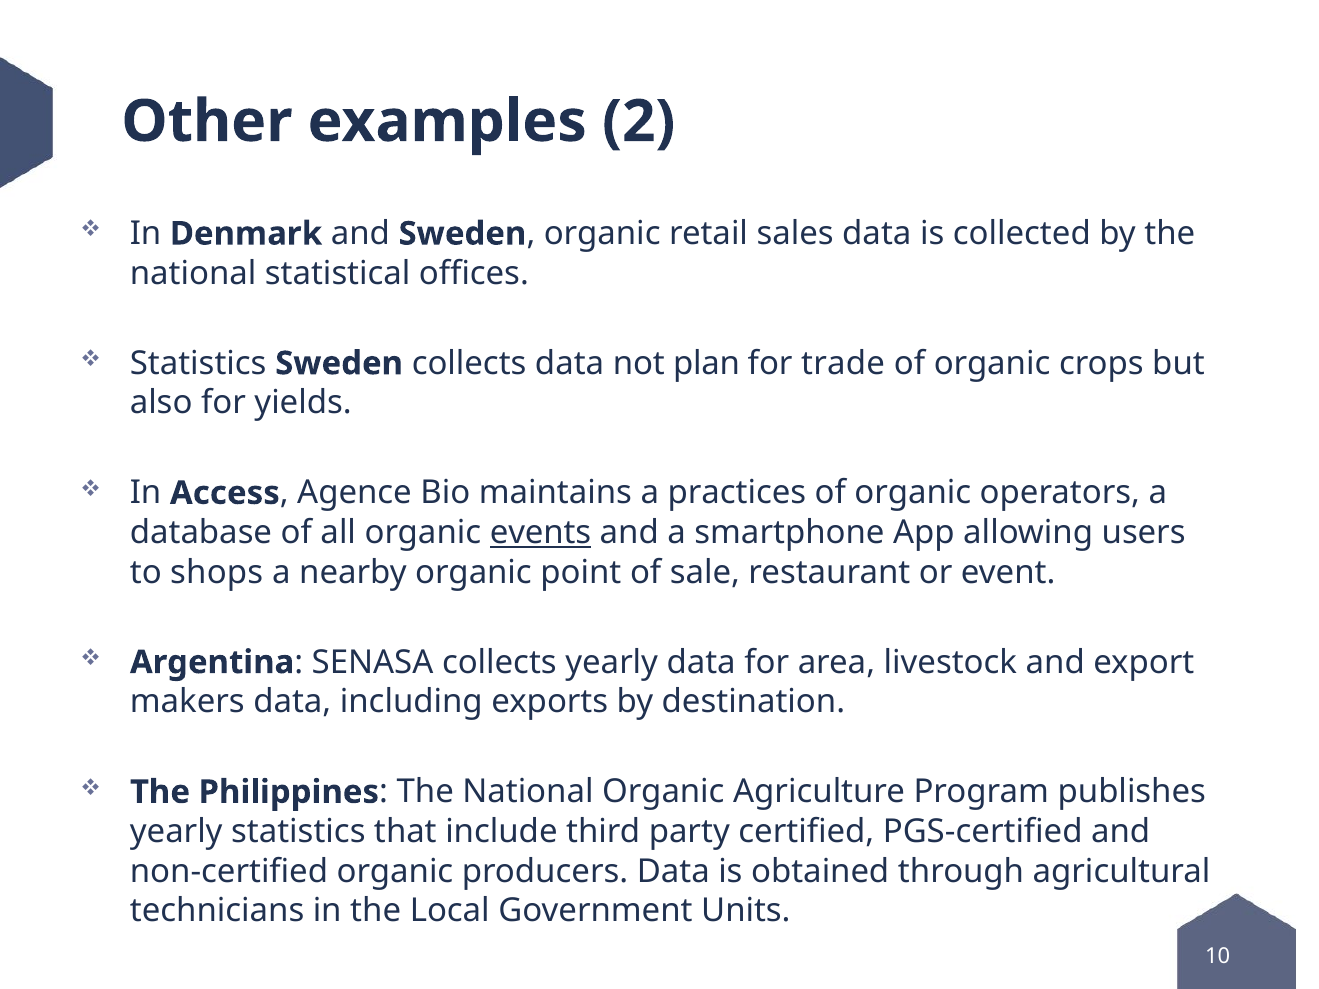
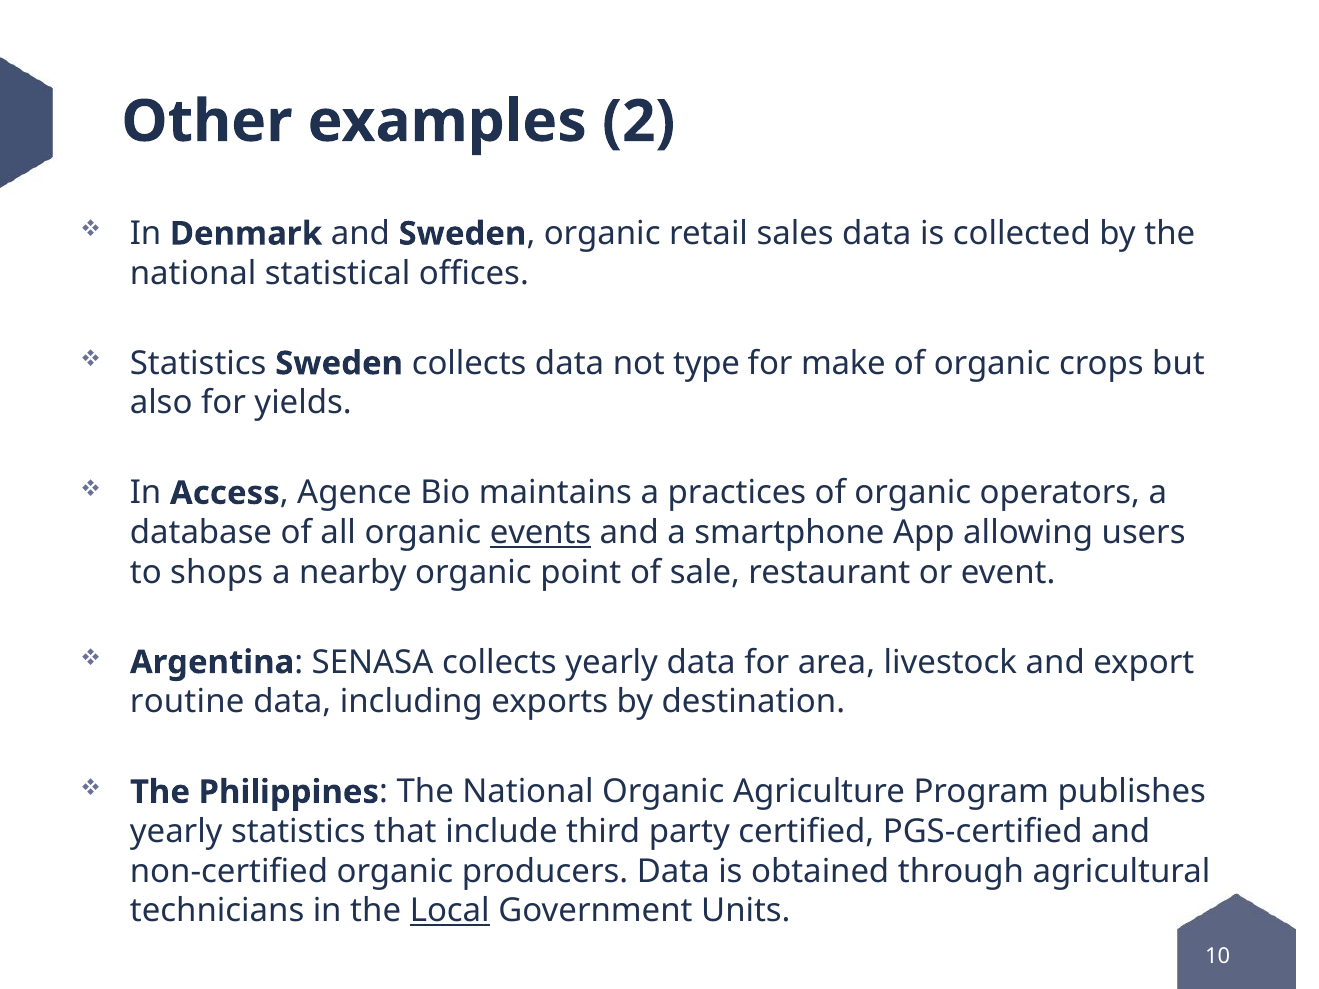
plan: plan -> type (707, 363)
trade: trade -> make (843, 363)
makers: makers -> routine (187, 702)
Local underline: none -> present (450, 911)
